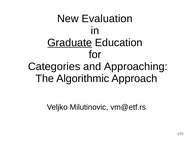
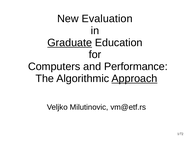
Categories: Categories -> Computers (54, 66)
Approaching: Approaching -> Performance (136, 66)
Approach underline: none -> present (134, 78)
